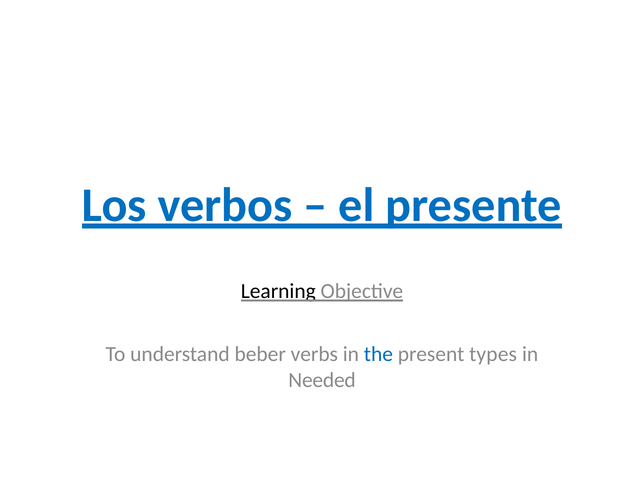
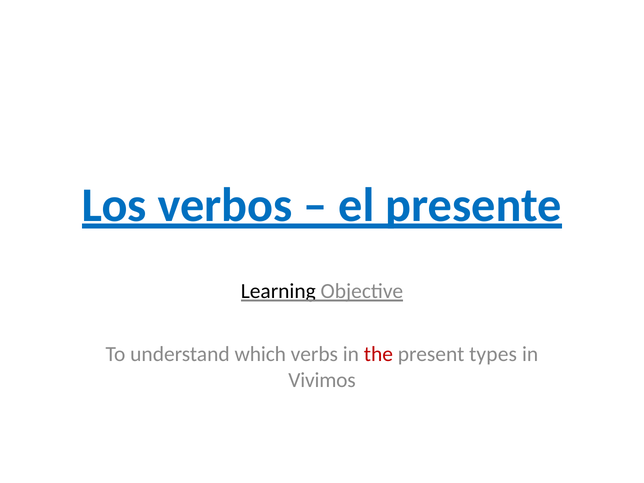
beber: beber -> which (260, 354)
the colour: blue -> red (378, 354)
Needed: Needed -> Vivimos (322, 380)
